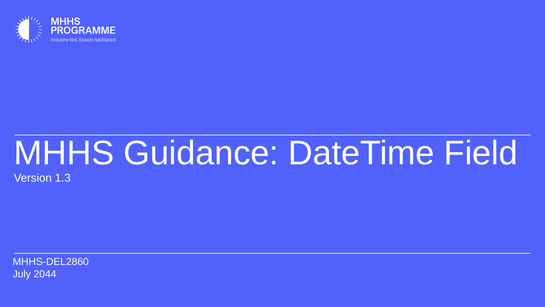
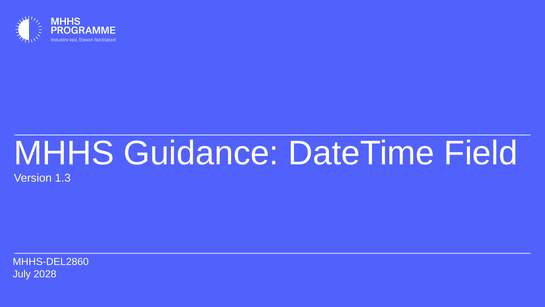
2044: 2044 -> 2028 (45, 274)
